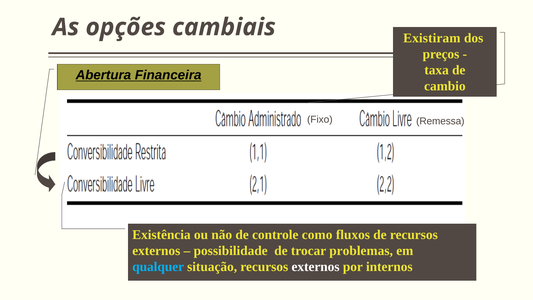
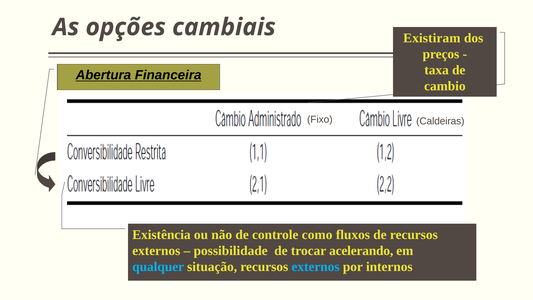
Remessa: Remessa -> Caldeiras (440, 121)
problemas: problemas -> acelerando (361, 250)
externos colour: white -> light blue (316, 266)
